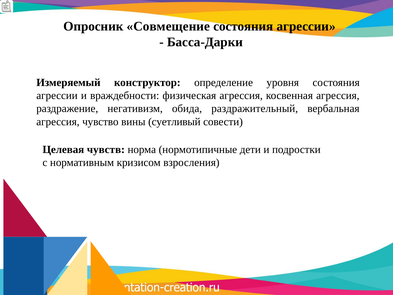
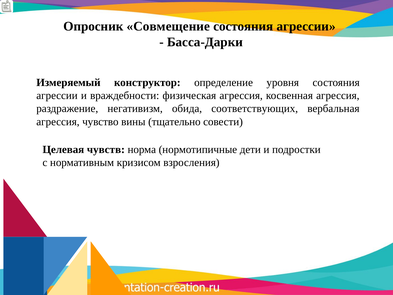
раздражительный: раздражительный -> соответствующих (255, 109)
суетливый: суетливый -> тщательно (174, 122)
